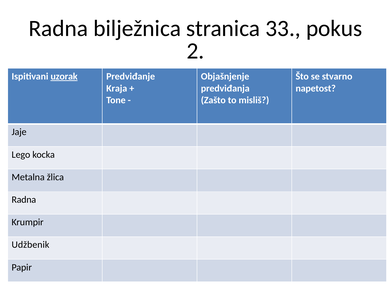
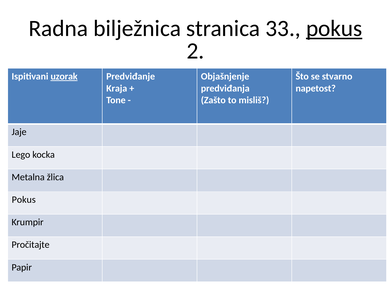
pokus underline: none -> present (334, 28)
Radna: Radna -> Pokus (24, 200)
Udžbenik: Udžbenik -> Pročitajte (31, 245)
